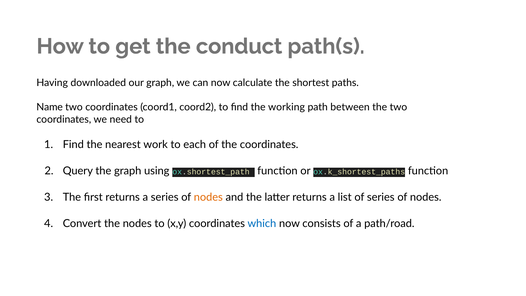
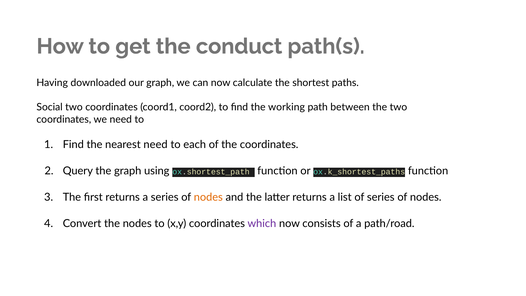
Name: Name -> Social (50, 107)
nearest work: work -> need (156, 145)
which colour: blue -> purple (262, 223)
